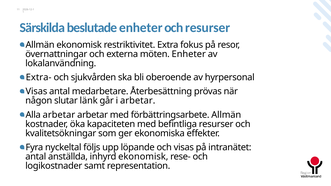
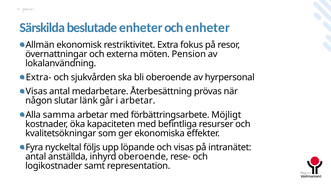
och resurser: resurser -> enheter (208, 28)
möten Enheter: Enheter -> Pension (189, 54)
Alla arbetar: arbetar -> samma (59, 115)
förbättringsarbete Allmän: Allmän -> Möjligt (226, 115)
inhyrd ekonomisk: ekonomisk -> oberoende (143, 157)
